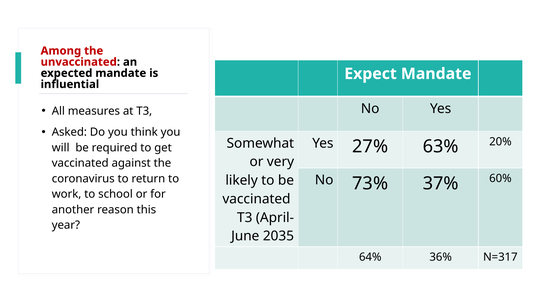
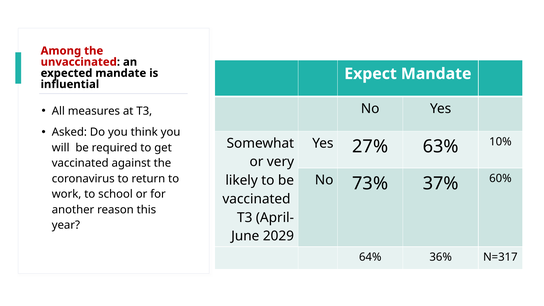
20%: 20% -> 10% (500, 142)
2035: 2035 -> 2029 (278, 236)
